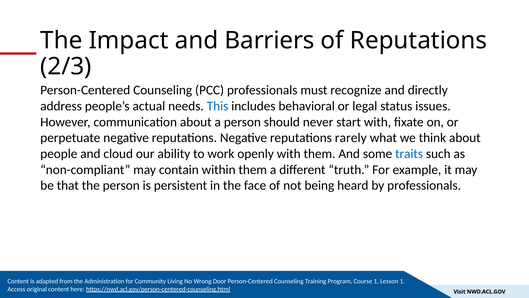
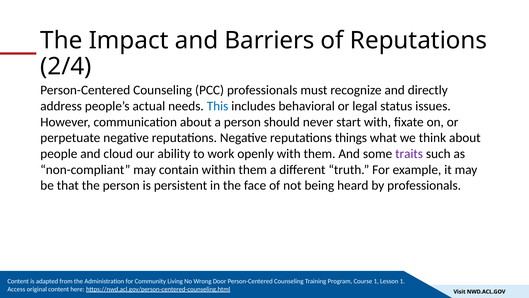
2/3: 2/3 -> 2/4 (66, 67)
rarely: rarely -> things (351, 138)
traits colour: blue -> purple (409, 154)
